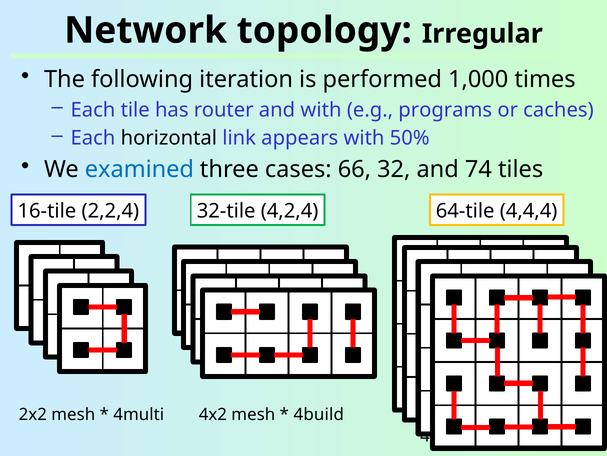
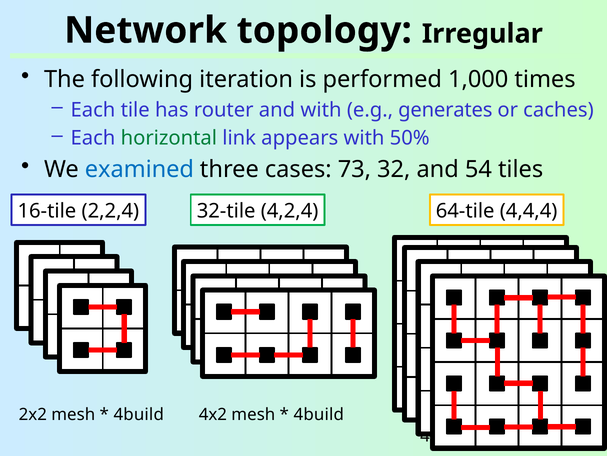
programs: programs -> generates (445, 110)
horizontal colour: black -> green (169, 138)
66: 66 -> 73 (354, 169)
74: 74 -> 54 (478, 169)
4multi: 4multi -> 4build (139, 414)
